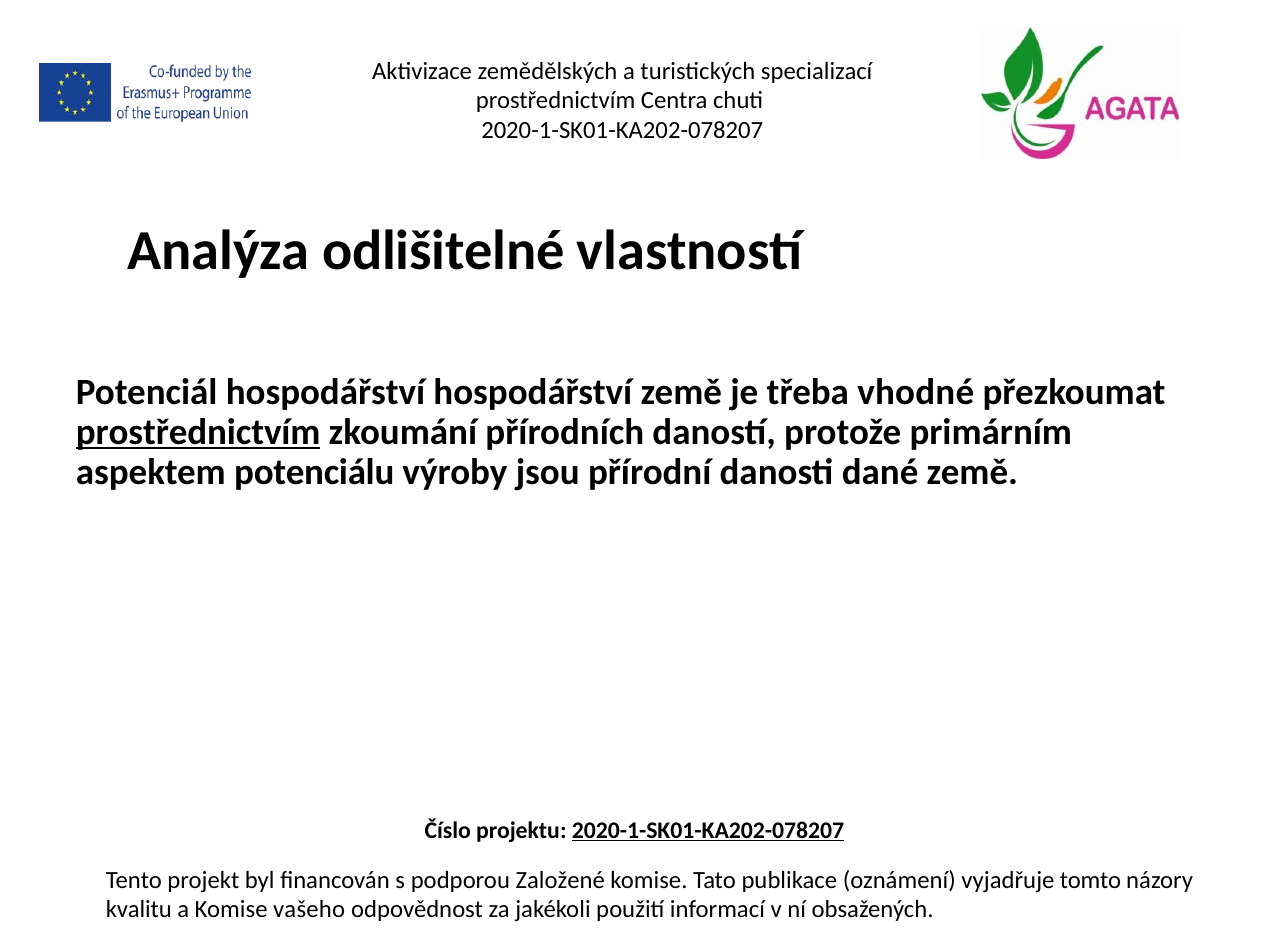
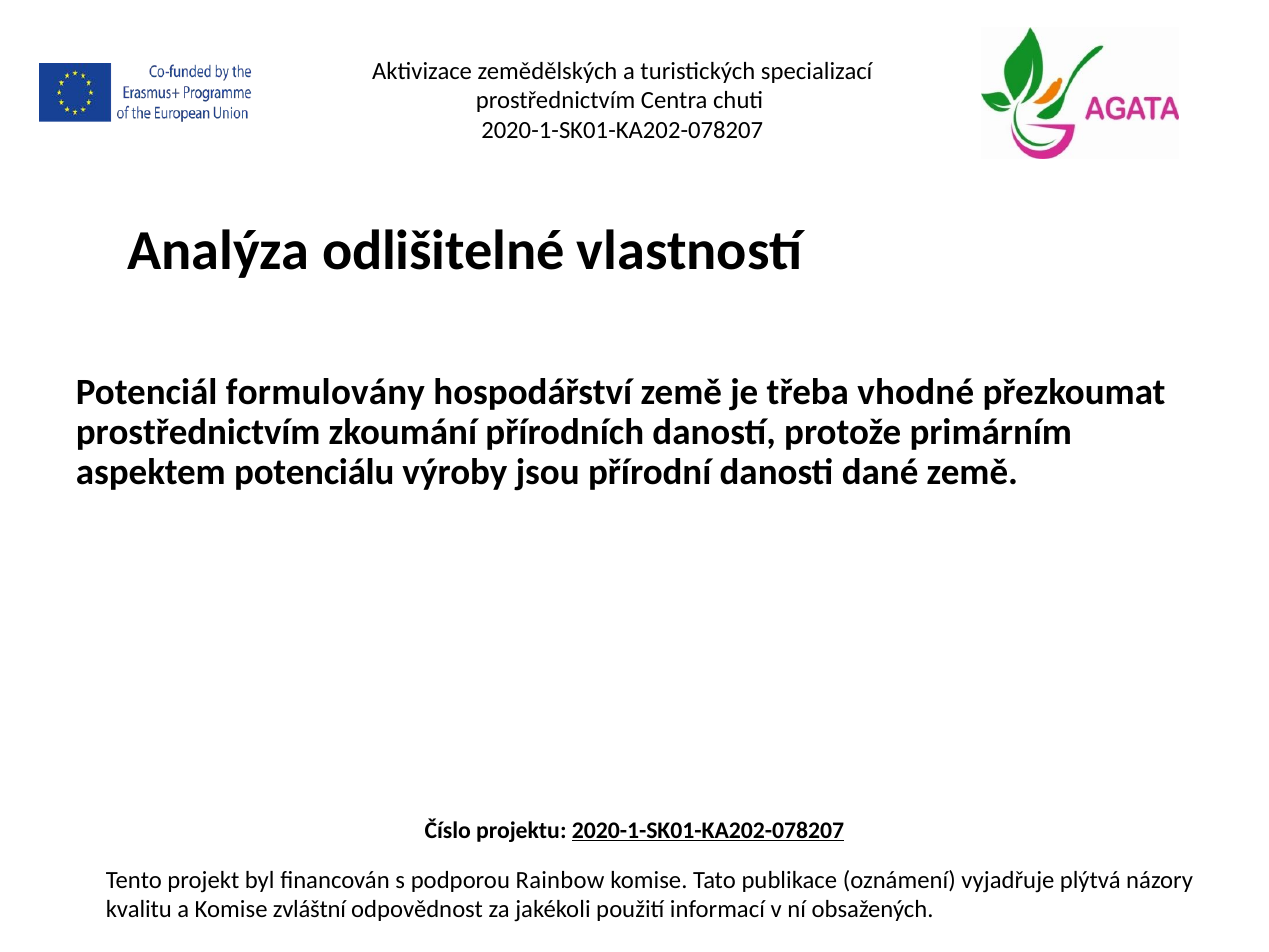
Potenciál hospodářství: hospodářství -> formulovány (325, 392)
prostřednictvím underline: present -> none (198, 432)
Založené: Založené -> Rainbow (560, 880)
tomto: tomto -> plýtvá (1090, 880)
vašeho: vašeho -> zvláštní (309, 909)
